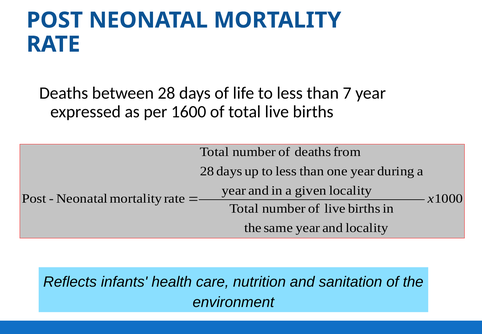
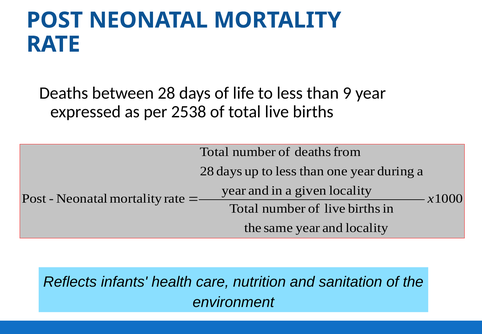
7: 7 -> 9 (347, 93)
1600: 1600 -> 2538 (189, 112)
